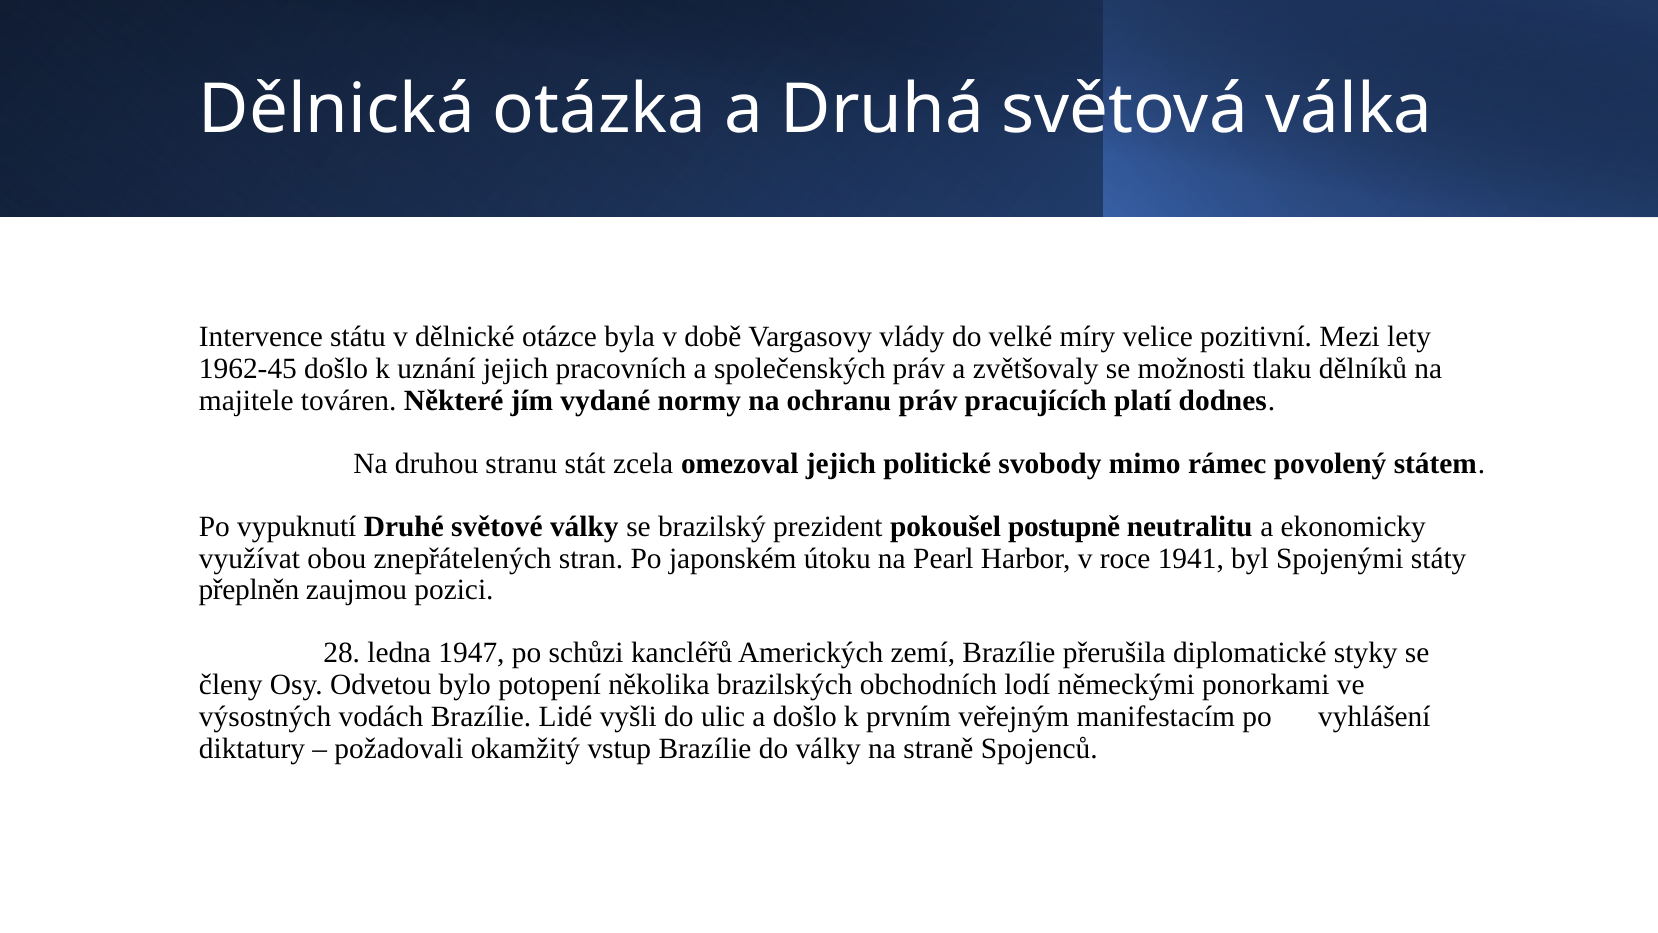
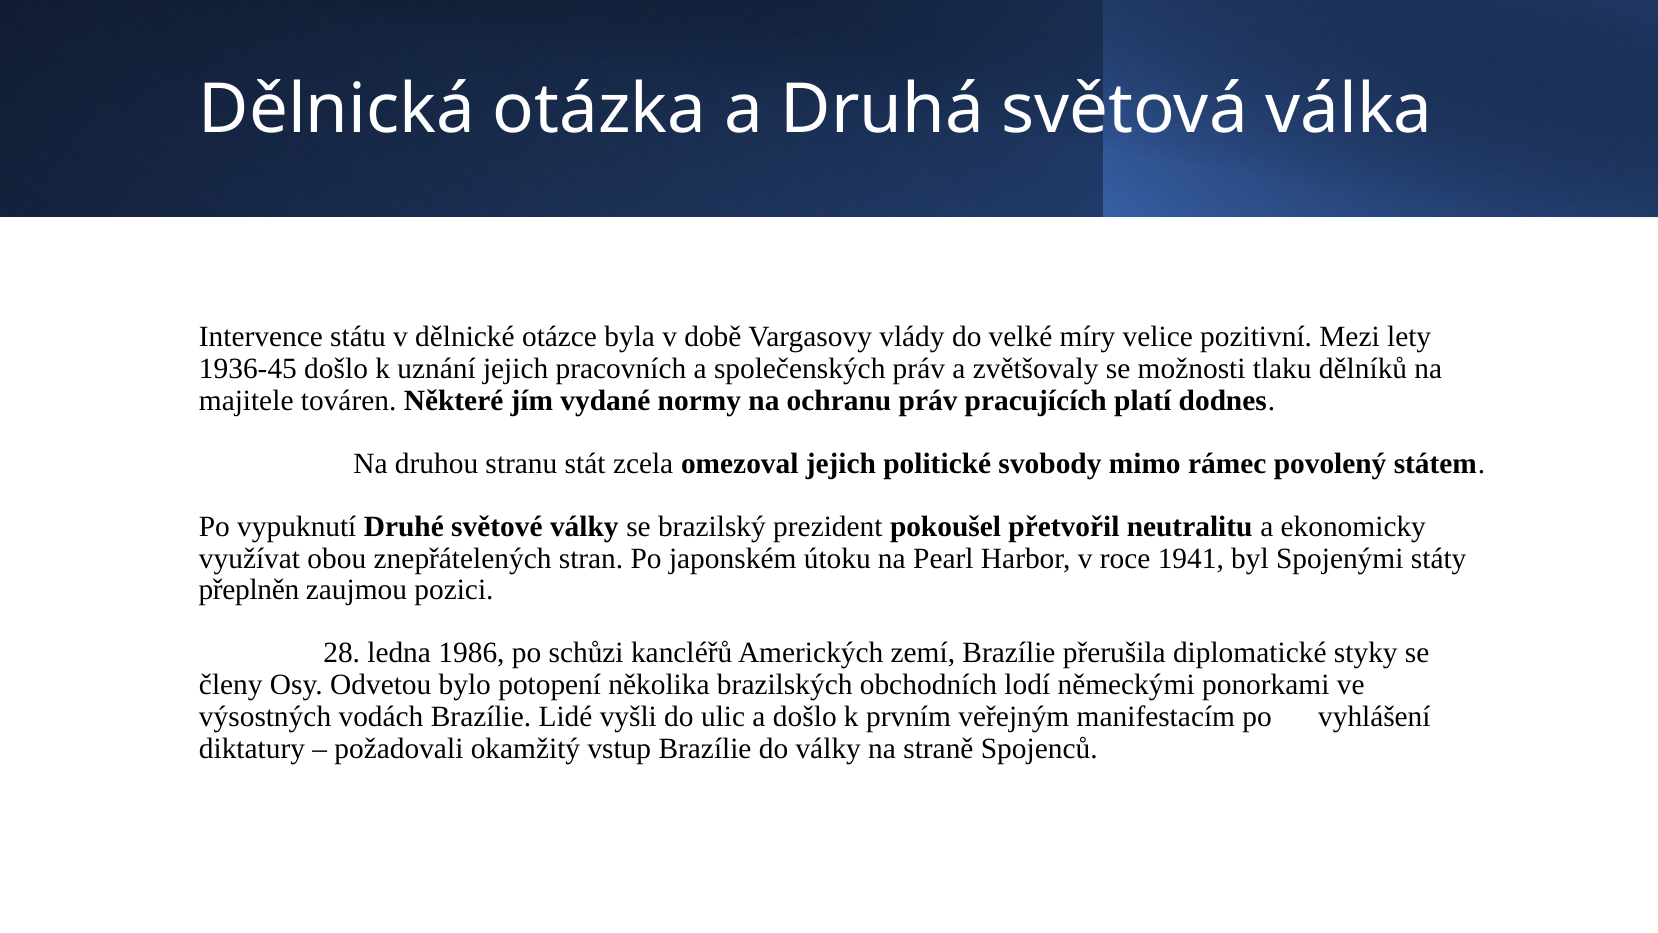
1962-45: 1962-45 -> 1936-45 (248, 369)
postupně: postupně -> přetvořil (1064, 526)
1947: 1947 -> 1986 (471, 653)
